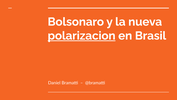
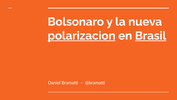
Brasil underline: none -> present (151, 36)
